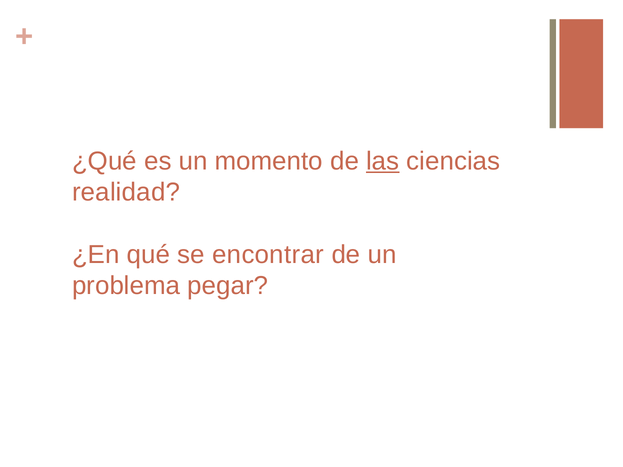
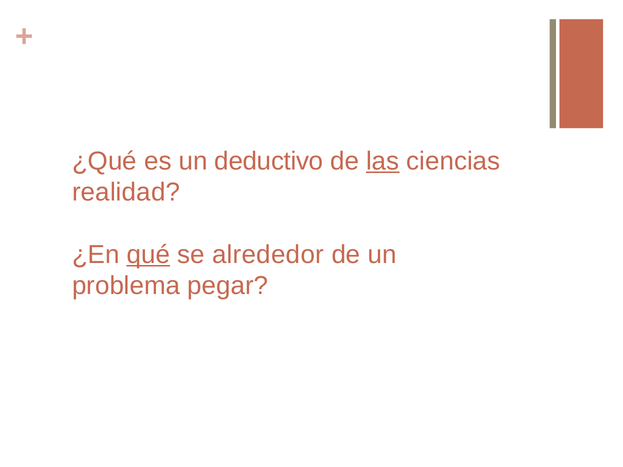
momento: momento -> deductivo (269, 161)
qué underline: none -> present (148, 255)
encontrar: encontrar -> alrededor (268, 255)
